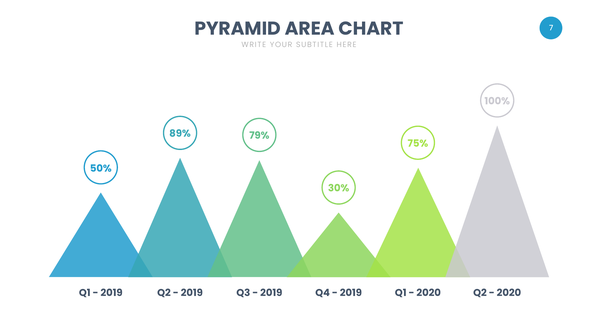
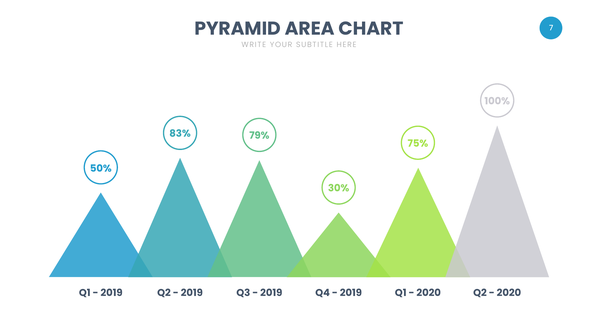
89%: 89% -> 83% (180, 134)
